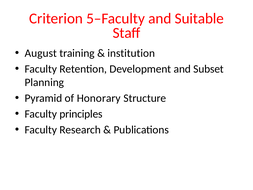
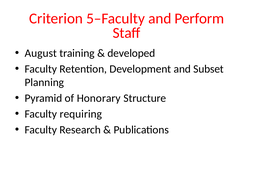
Suitable: Suitable -> Perform (199, 18)
institution: institution -> developed (131, 53)
principles: principles -> requiring (81, 114)
